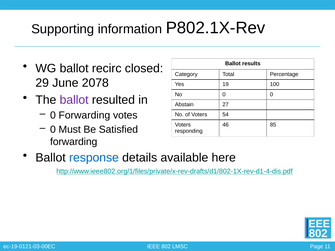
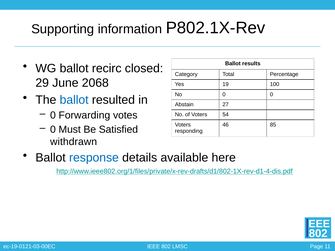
2078: 2078 -> 2068 (95, 83)
ballot colour: purple -> blue (74, 100)
forwarding: forwarding -> withdrawn (74, 142)
